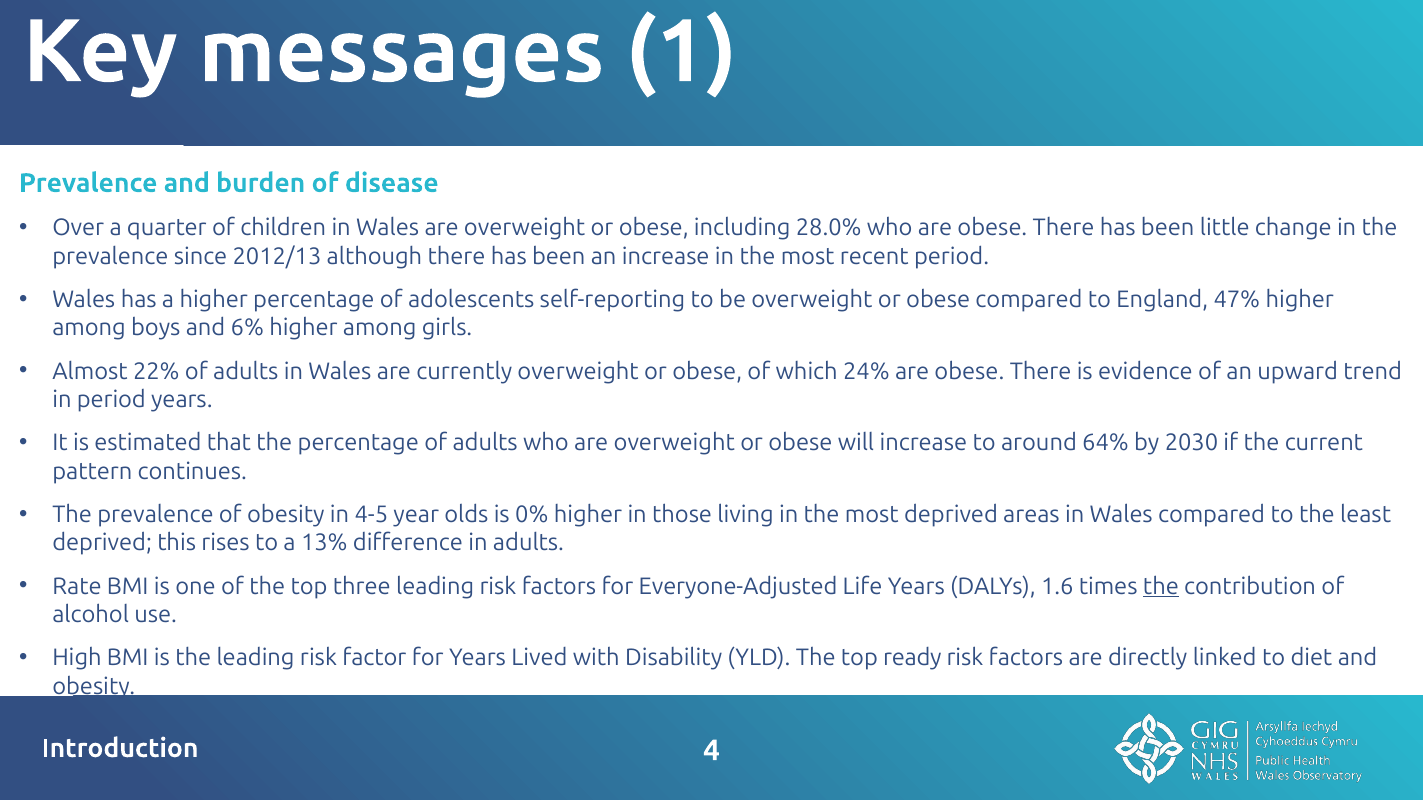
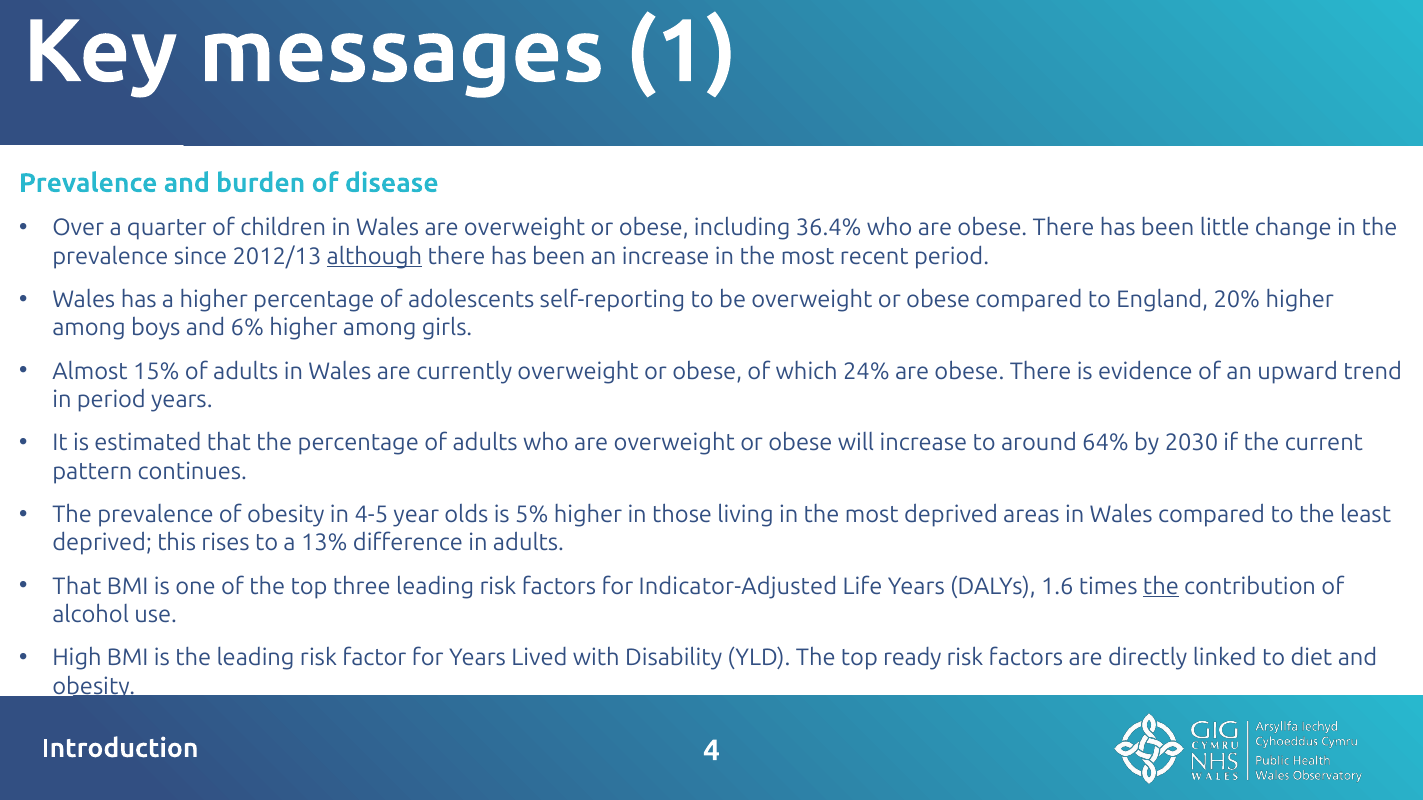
28.0%: 28.0% -> 36.4% (829, 228)
although underline: none -> present (374, 256)
47%: 47% -> 20% (1237, 300)
22%: 22% -> 15% (156, 371)
0%: 0% -> 5% (532, 515)
Rate: Rate -> That (77, 587)
Everyone-Adjusted: Everyone-Adjusted -> Indicator-Adjusted (738, 587)
